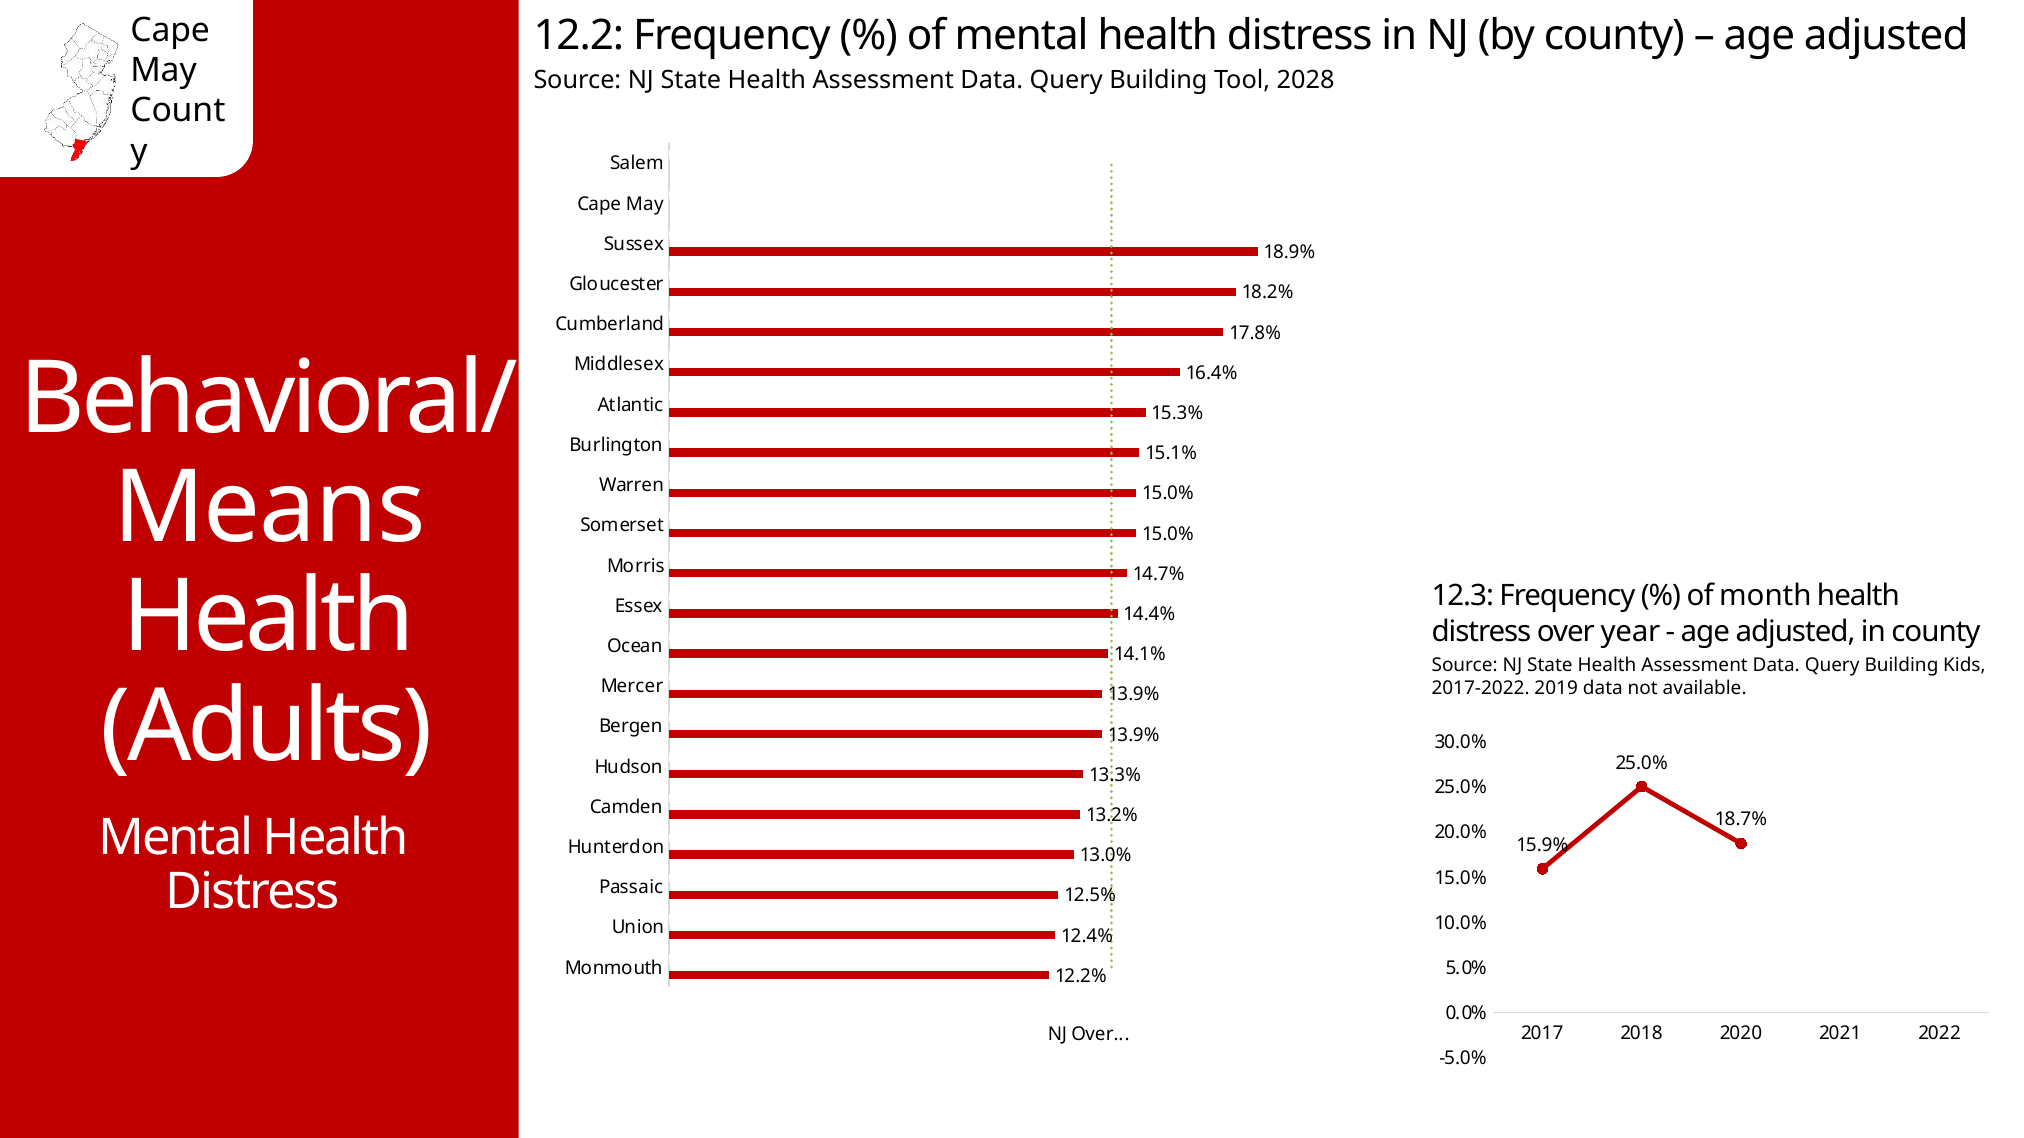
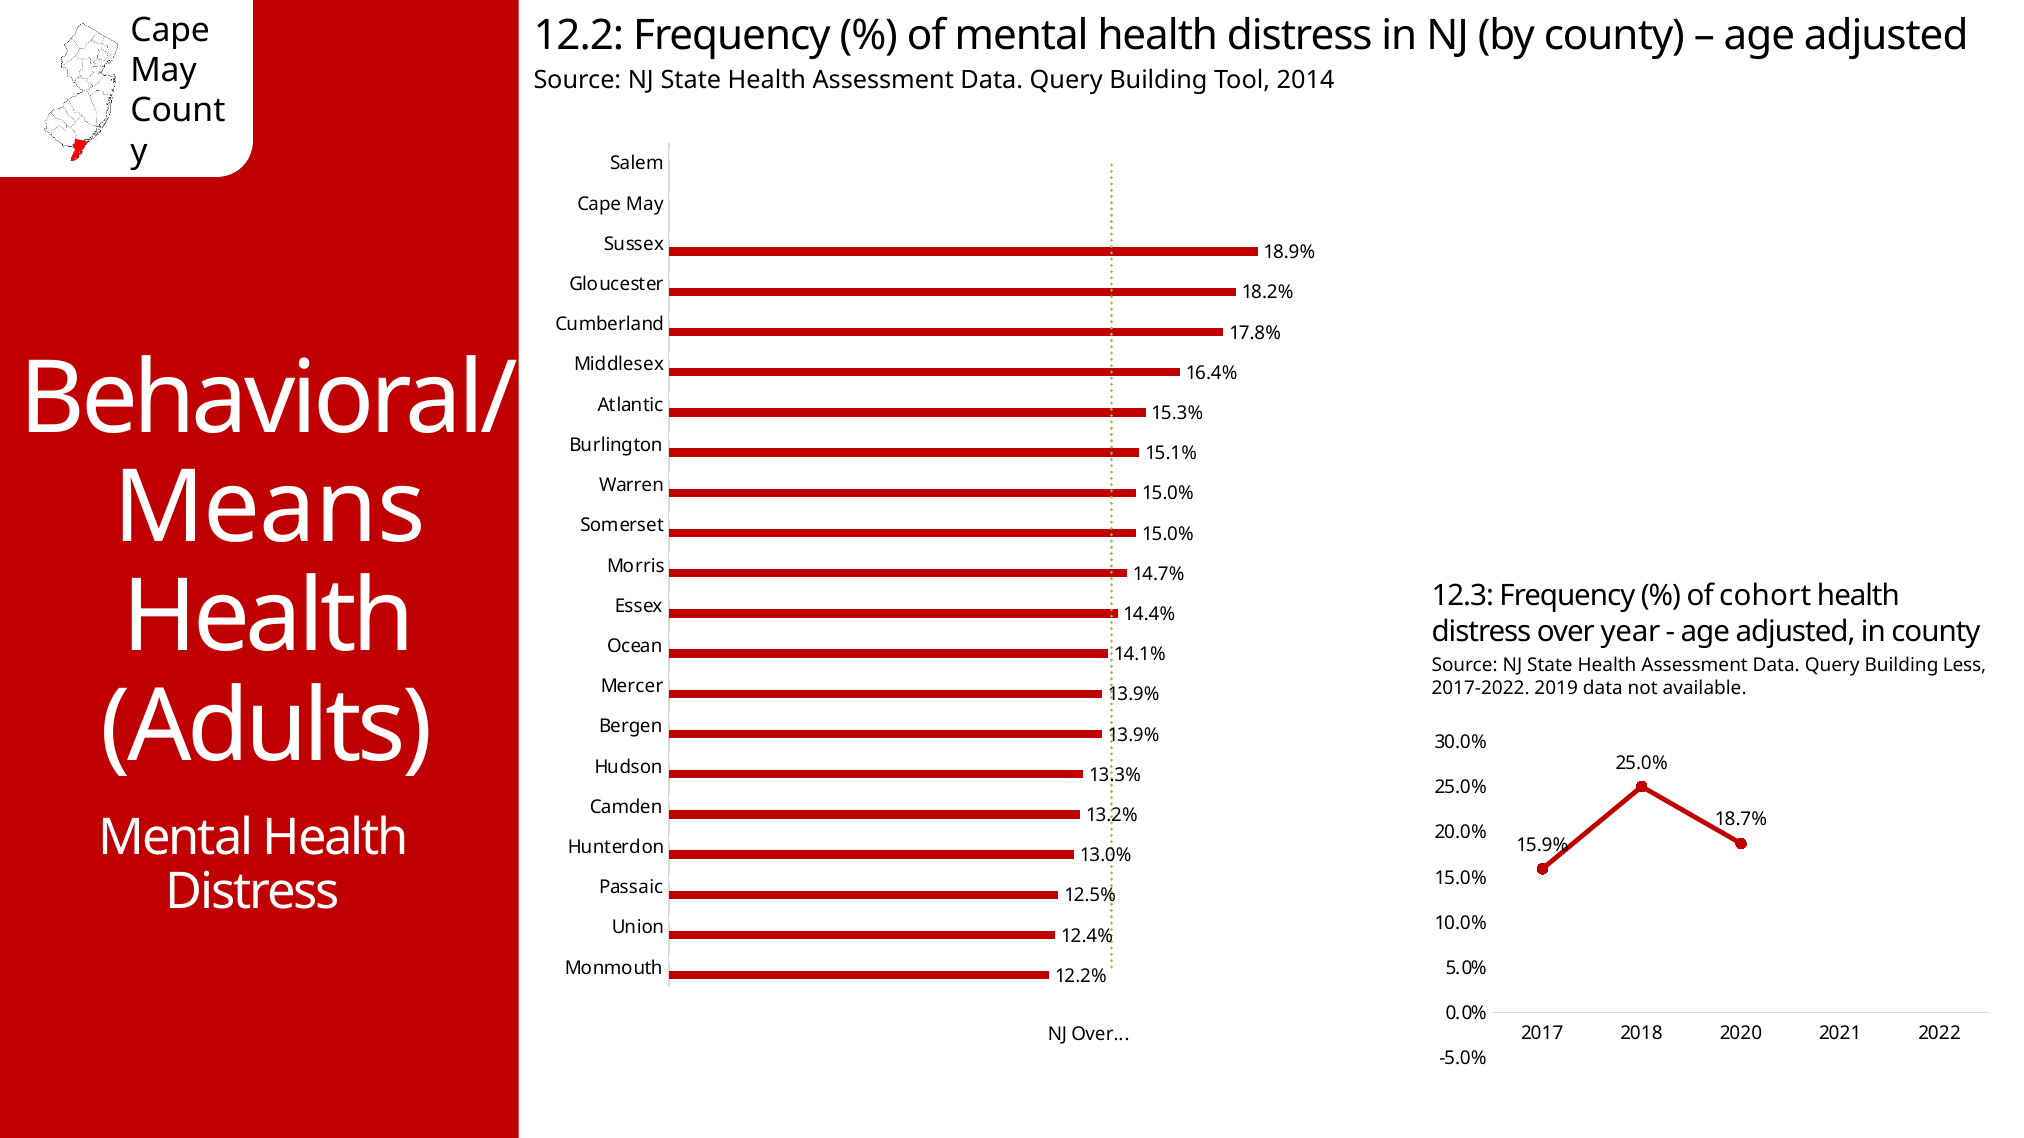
2028: 2028 -> 2014 (1306, 81)
month: month -> cohort (1765, 596)
Kids: Kids -> Less (1965, 665)
